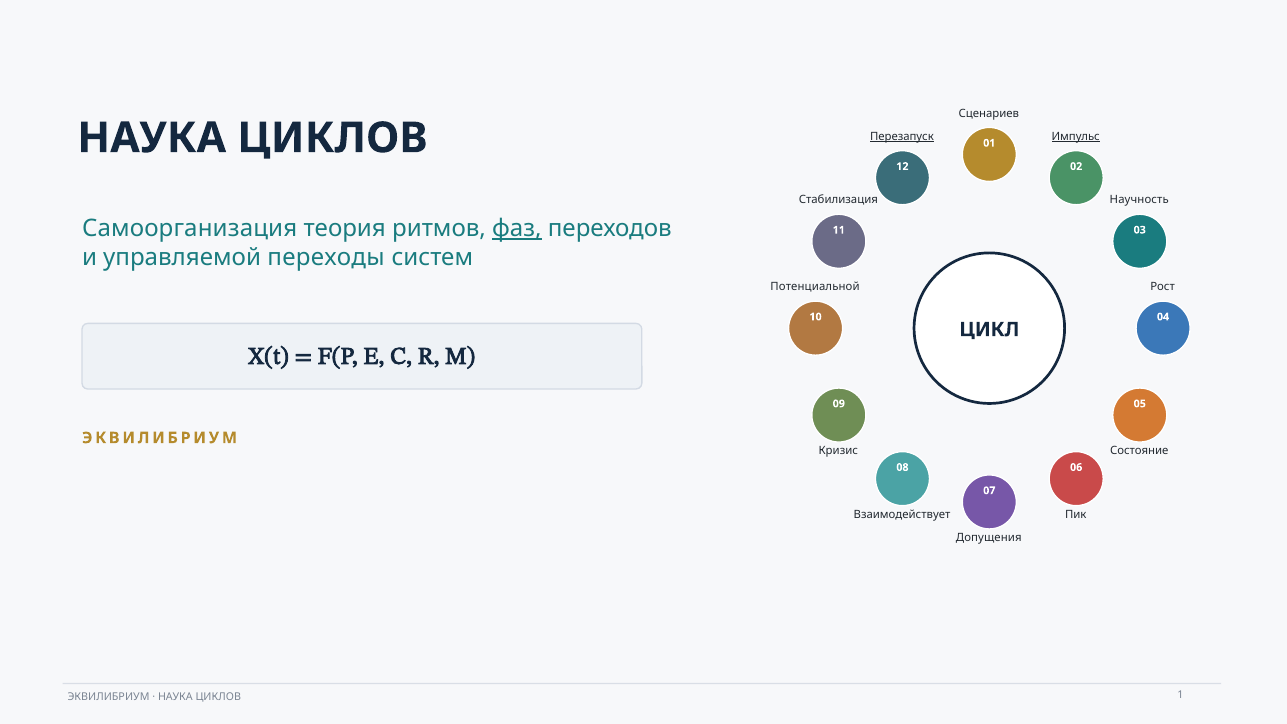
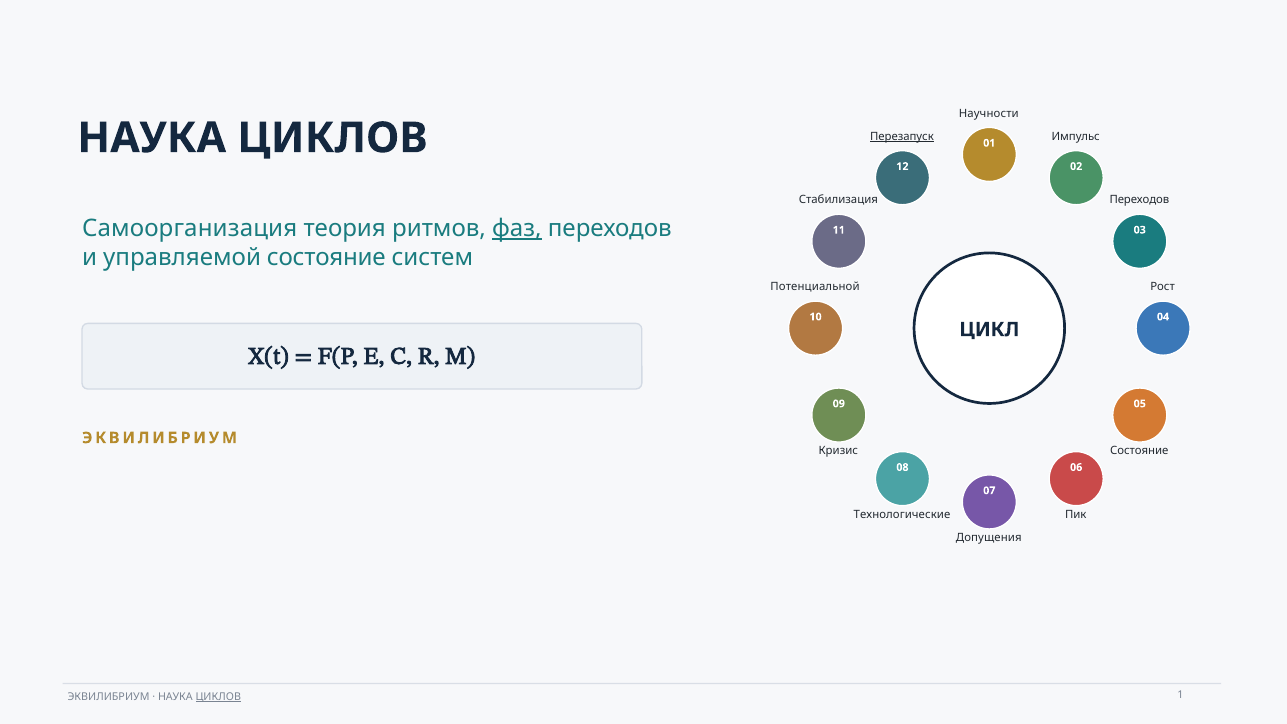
Сценариев: Сценариев -> Научности (989, 113)
Импульс underline: present -> none (1076, 137)
Научность: Научность -> Переходов (1139, 200)
управляемой переходы: переходы -> состояние (326, 257)
Взаимодействует: Взаимодействует -> Технологические (902, 515)
ЦИКЛОВ underline: none -> present (218, 697)
